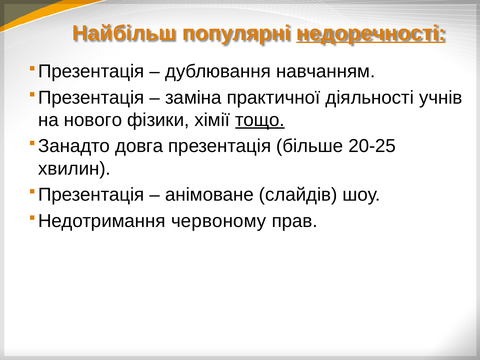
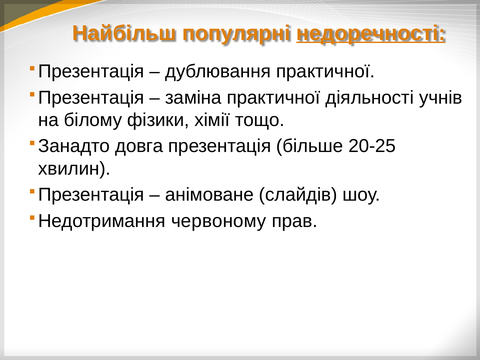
дублювання навчанням: навчанням -> практичної (326, 71)
нового: нового -> білому (93, 120)
тощо underline: present -> none (260, 120)
